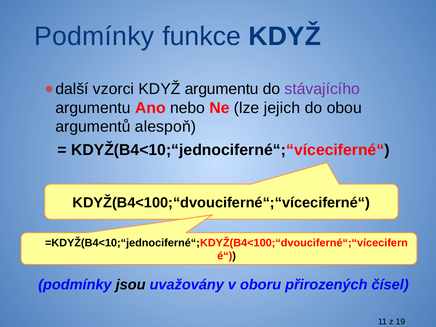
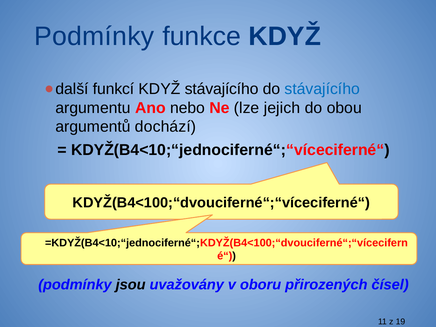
vzorci: vzorci -> funkcí (114, 89)
KDYŽ argumentu: argumentu -> stávajícího (222, 89)
stávajícího colour: purple -> blue (322, 89)
alespoň: alespoň -> dochází (166, 127)
